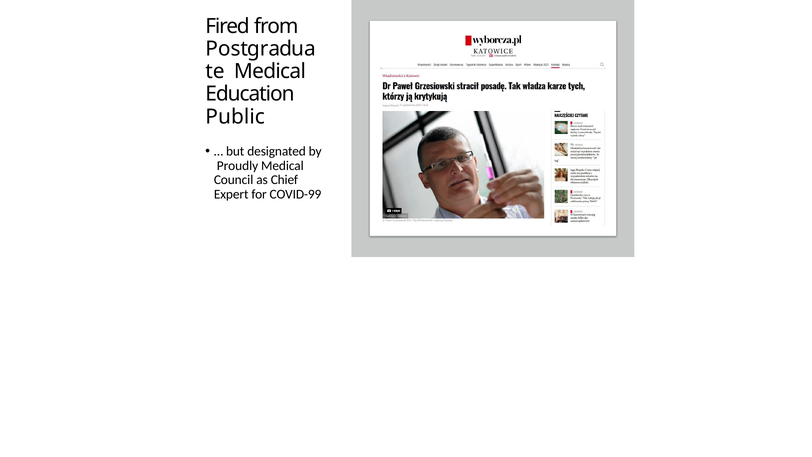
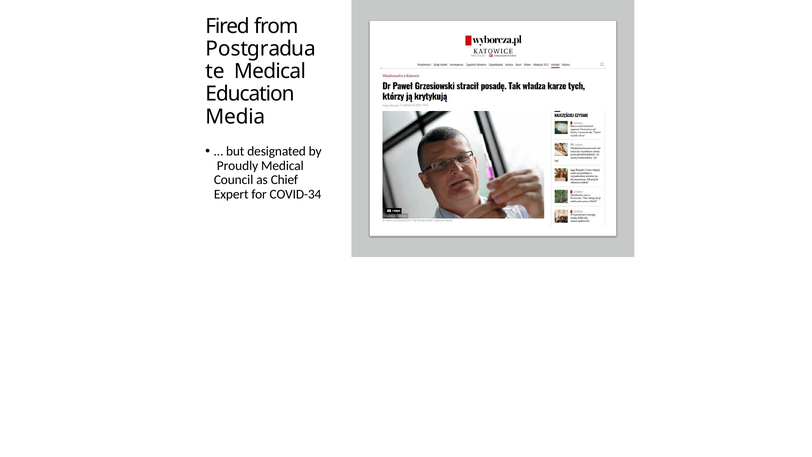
Public: Public -> Media (235, 117)
COVID-99: COVID-99 -> COVID-34 (295, 194)
